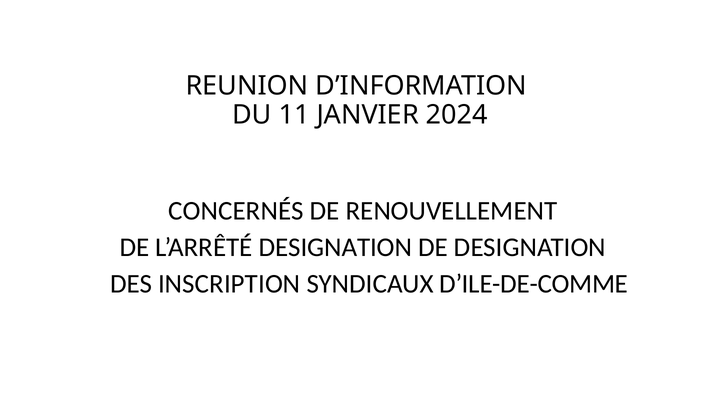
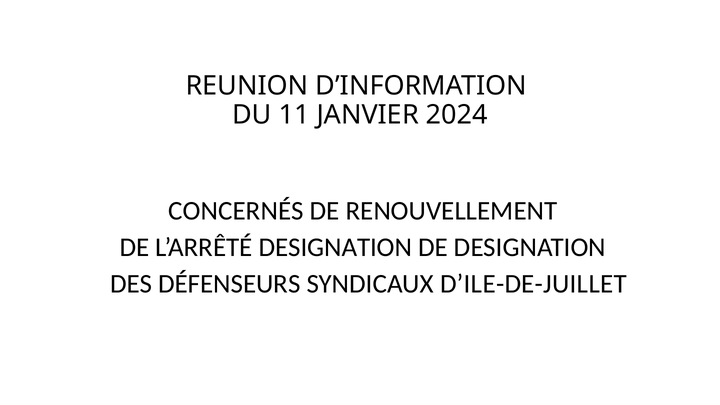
INSCRIPTION: INSCRIPTION -> DÉFENSEURS (229, 284)
D’ILE-DE-COMME: D’ILE-DE-COMME -> D’ILE-DE-JUILLET (533, 284)
